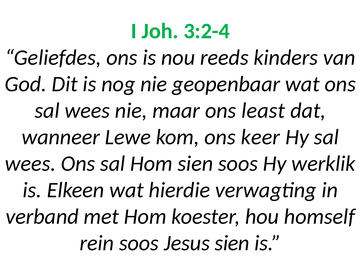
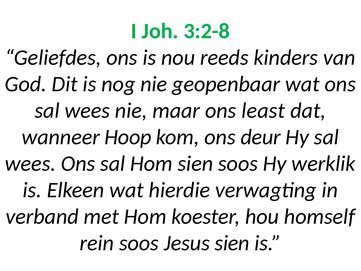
3:2-4: 3:2-4 -> 3:2-8 (207, 31)
Lewe: Lewe -> Hoop (128, 137)
keer: keer -> deur (261, 137)
